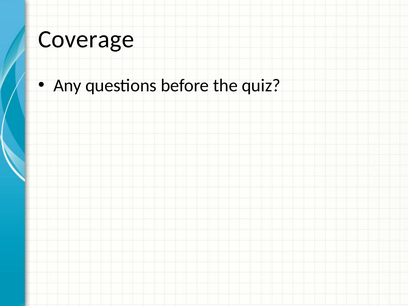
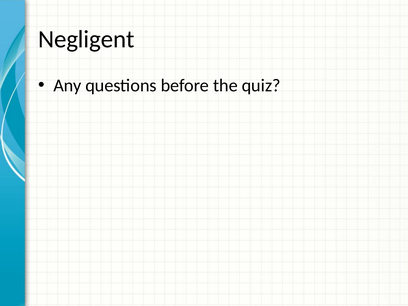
Coverage: Coverage -> Negligent (86, 39)
